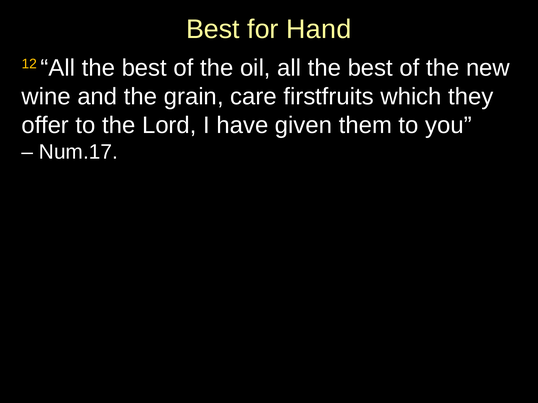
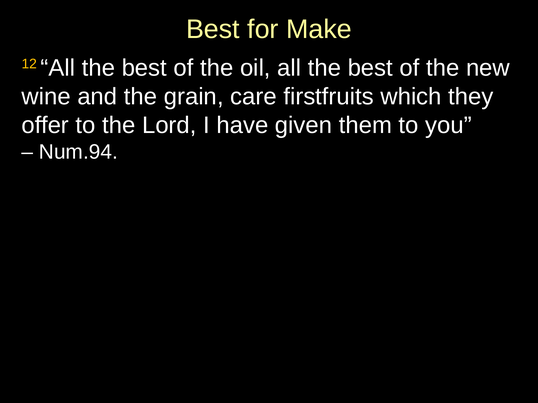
Hand: Hand -> Make (319, 29)
Num.17: Num.17 -> Num.94 (78, 152)
